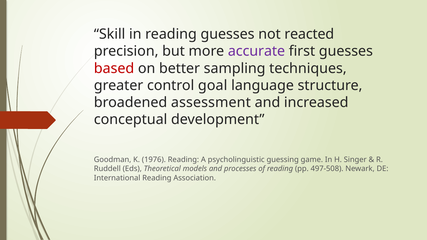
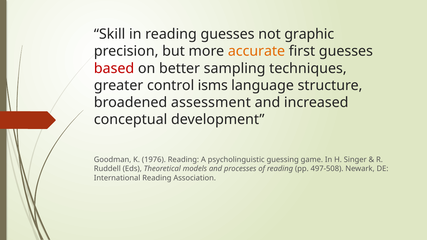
reacted: reacted -> graphic (309, 34)
accurate colour: purple -> orange (256, 51)
goal: goal -> isms (213, 85)
